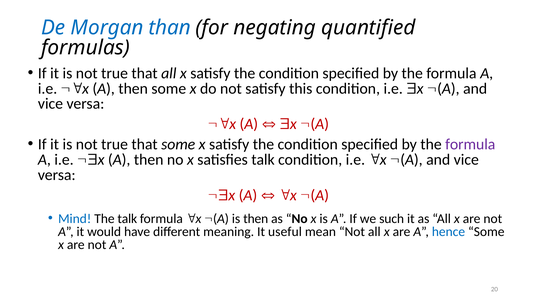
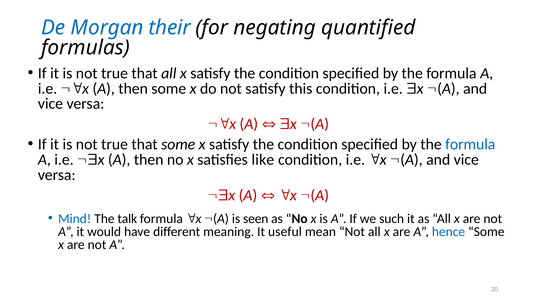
than: than -> their (170, 28)
formula colour: purple -> blue (470, 145)
satisfies talk: talk -> like (263, 160)
is then: then -> seen (256, 219)
